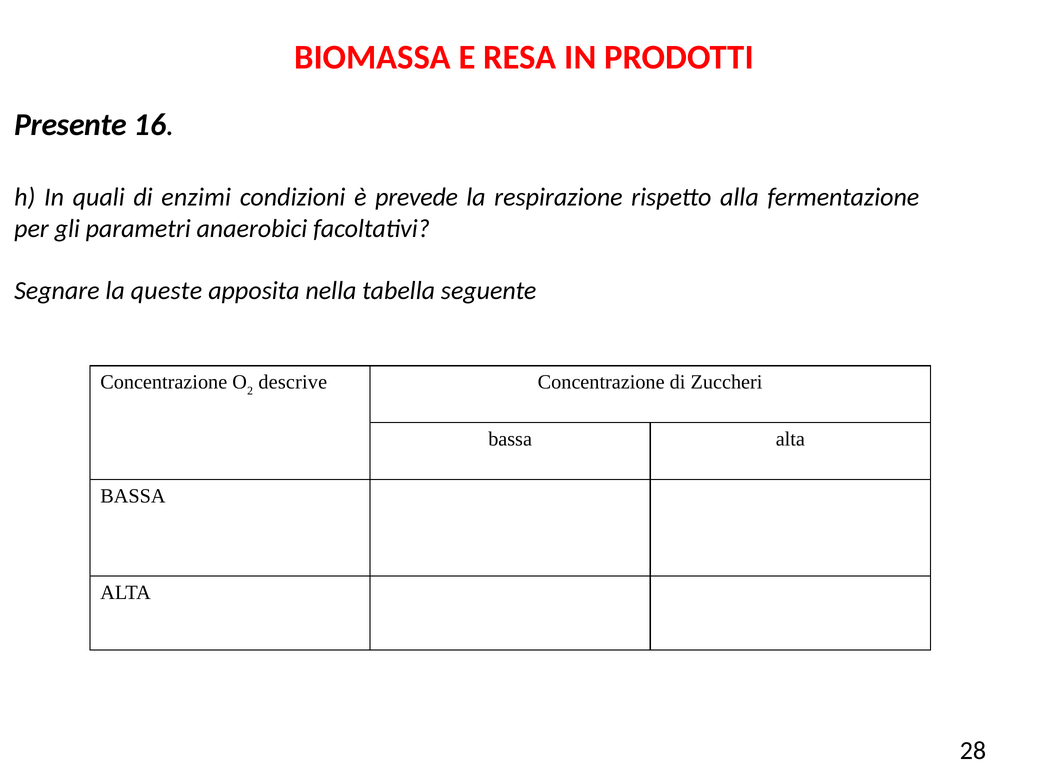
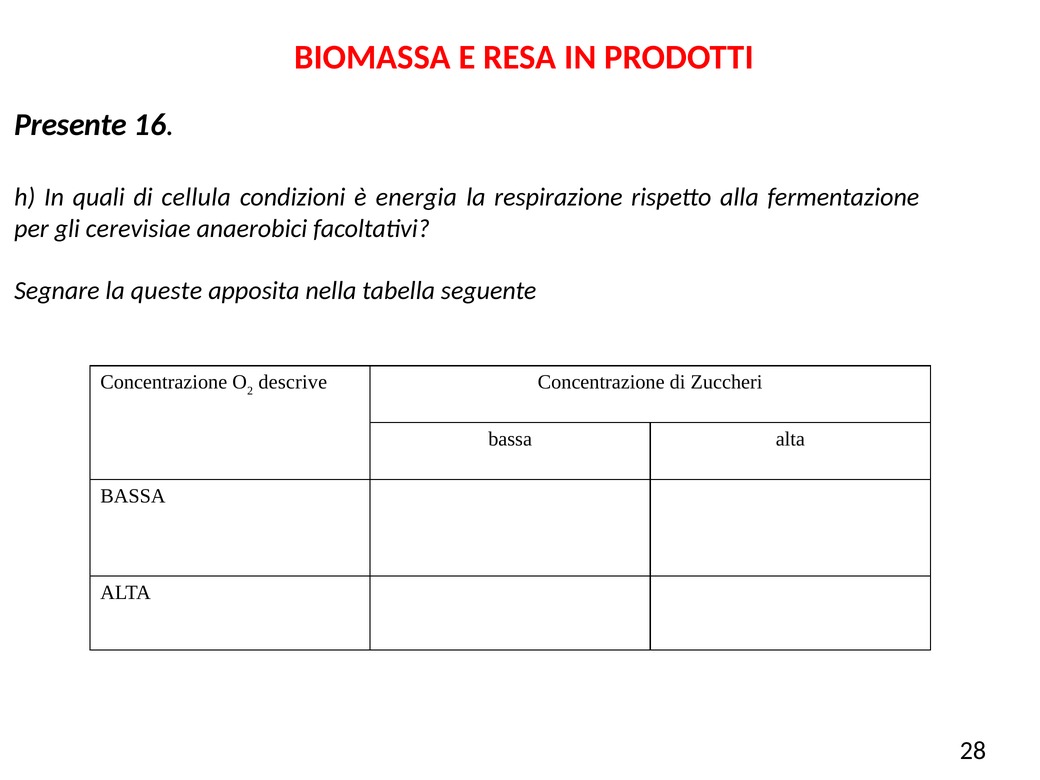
enzimi: enzimi -> cellula (196, 197)
prevede: prevede -> energia (416, 197)
parametri: parametri -> cerevisiae (138, 228)
